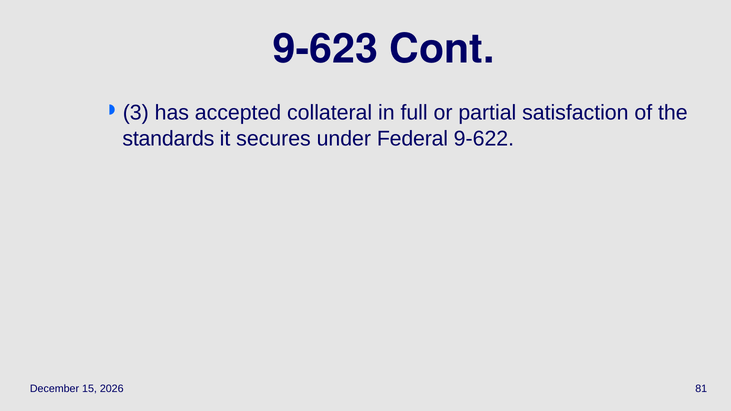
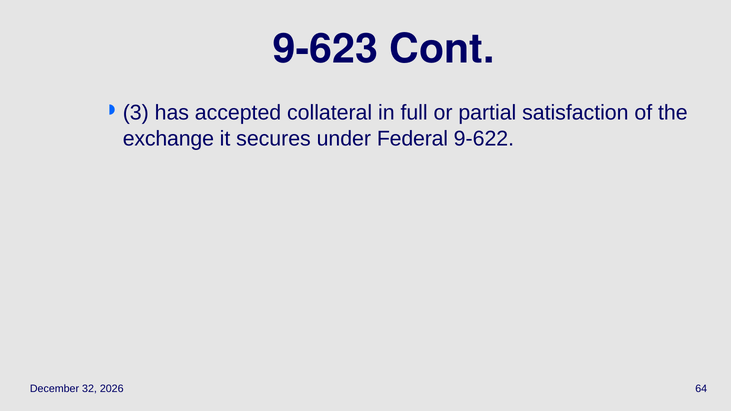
standards: standards -> exchange (168, 139)
15: 15 -> 32 (90, 389)
81: 81 -> 64 (701, 389)
